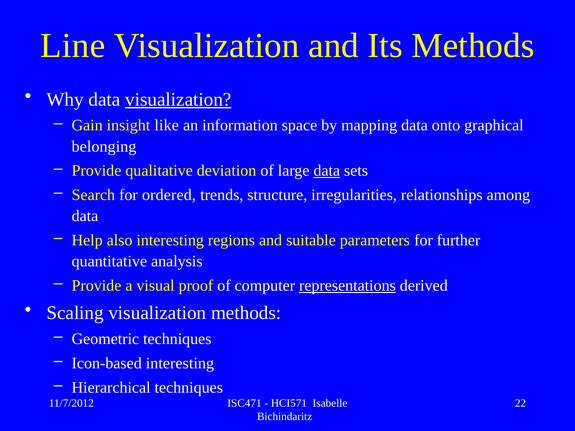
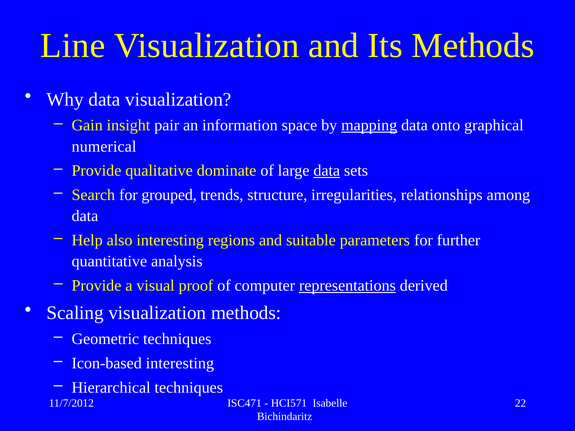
visualization underline: present -> none (178, 99)
like: like -> pair (167, 125)
mapping underline: none -> present (369, 125)
belonging: belonging -> numerical (104, 146)
deviation: deviation -> dominate (227, 171)
ordered: ordered -> grouped (169, 195)
